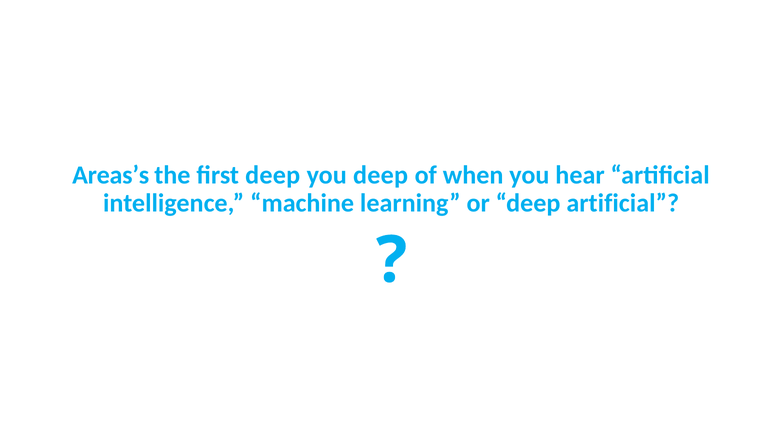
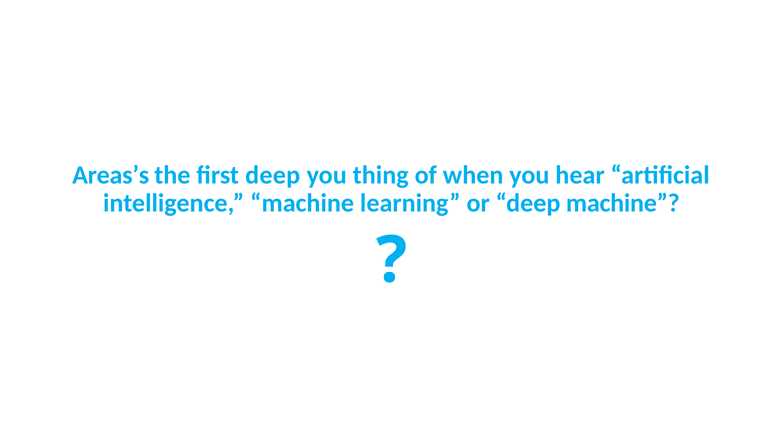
you deep: deep -> thing (381, 175)
deep artificial: artificial -> machine (623, 203)
